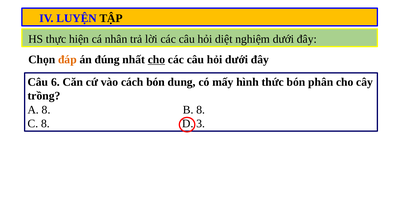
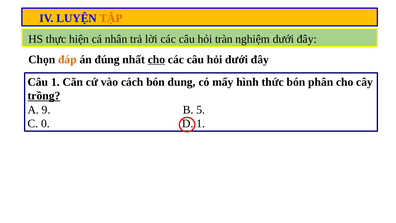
TẬP colour: black -> orange (111, 18)
diệt: diệt -> tràn (224, 39)
Câu 6: 6 -> 1 (55, 82)
trồng underline: none -> present (44, 96)
A 8: 8 -> 9 (46, 110)
B 8: 8 -> 5 (201, 110)
C 8: 8 -> 0 (45, 124)
3: 3 -> 1 (201, 124)
